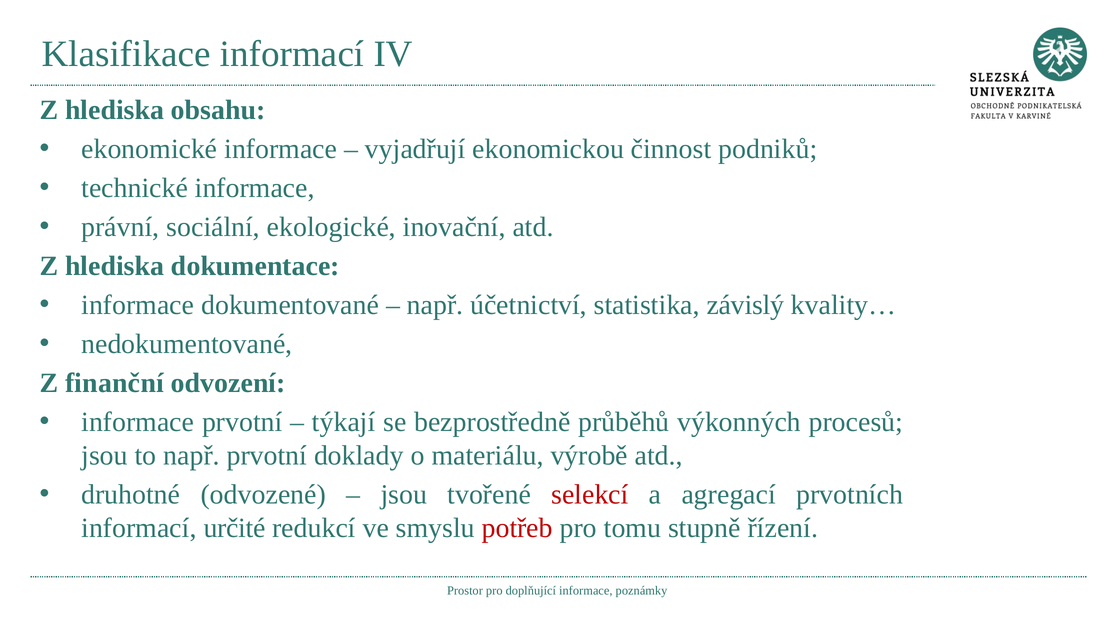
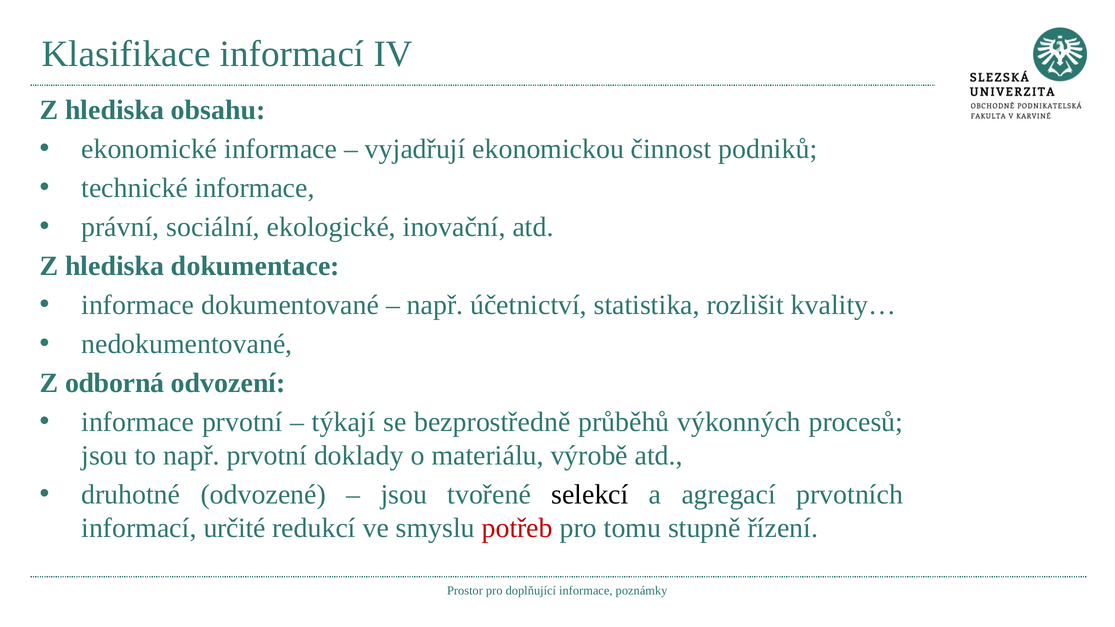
závislý: závislý -> rozlišit (745, 305)
finanční: finanční -> odborná (115, 383)
selekcí colour: red -> black (590, 495)
